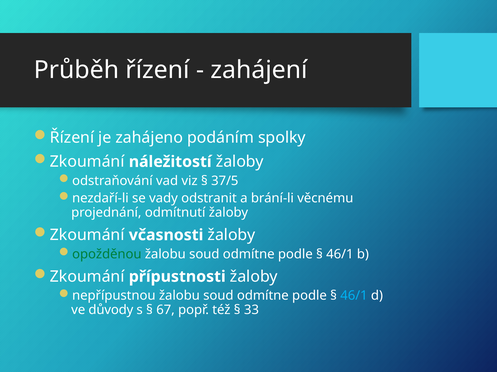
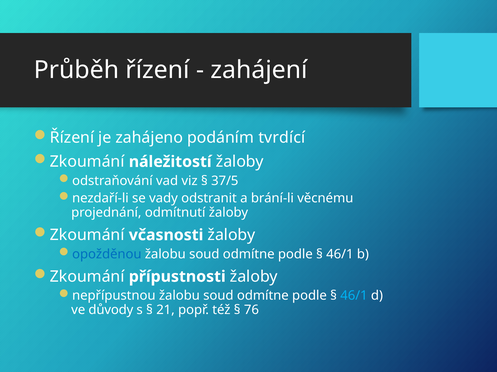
spolky: spolky -> tvrdící (282, 138)
opožděnou colour: green -> blue (107, 255)
67: 67 -> 21 (165, 310)
33: 33 -> 76 (251, 310)
